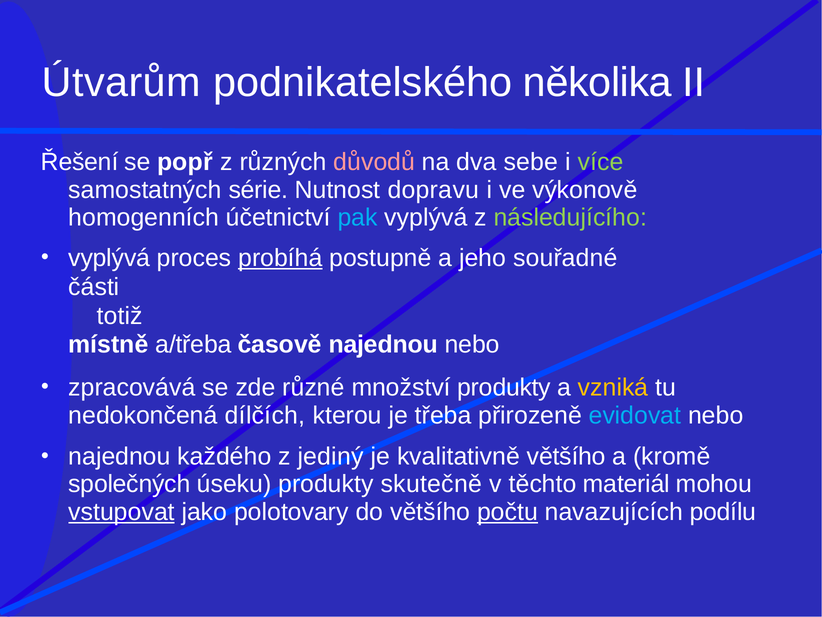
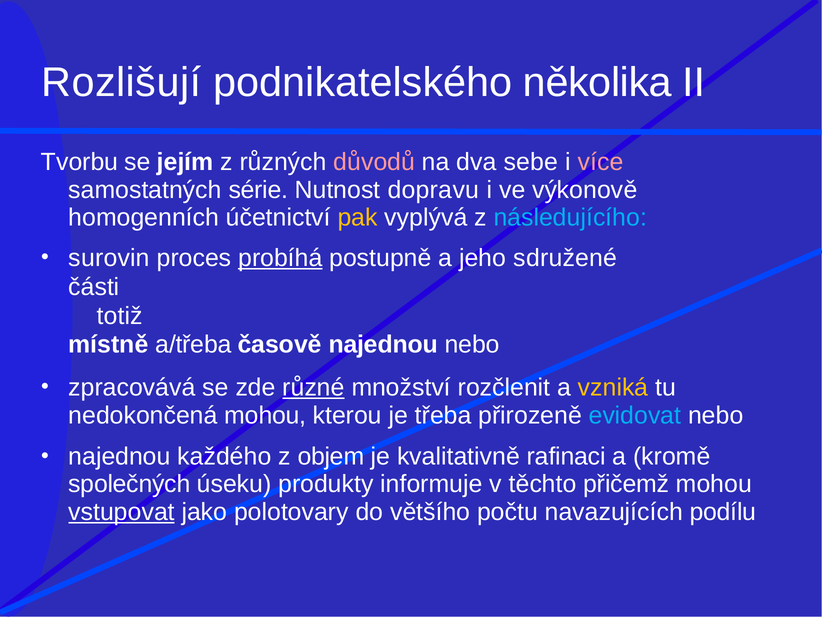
Útvarům: Útvarům -> Rozlišují (121, 83)
Řešení: Řešení -> Tvorbu (80, 162)
popř: popř -> jejím (185, 162)
více colour: light green -> pink (601, 162)
pak colour: light blue -> yellow (358, 217)
následujícího colour: light green -> light blue (570, 217)
vyplývá: vyplývá -> surovin (109, 258)
souřadné: souřadné -> sdružené (565, 258)
různé underline: none -> present (314, 387)
množství produkty: produkty -> rozčlenit (504, 387)
nedokončená dílčích: dílčích -> mohou (265, 415)
jediný: jediný -> objem (331, 456)
kvalitativně většího: většího -> rafinaci (566, 456)
skutečně: skutečně -> informuje (431, 484)
materiál: materiál -> přičemž (626, 484)
počtu underline: present -> none (508, 511)
